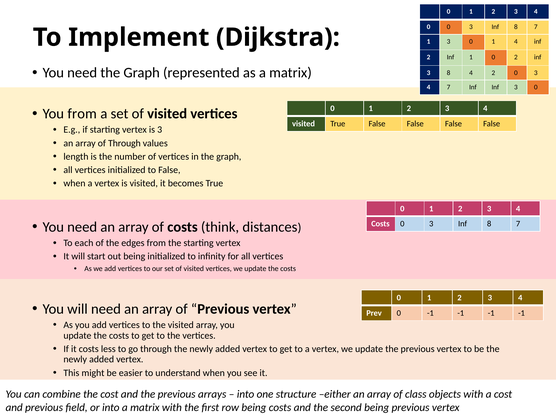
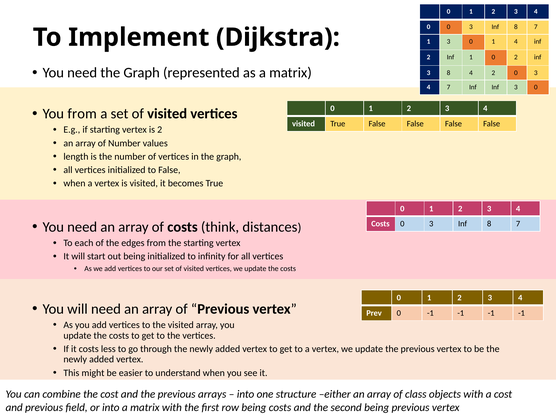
is 3: 3 -> 2 (160, 130)
of Through: Through -> Number (124, 143)
